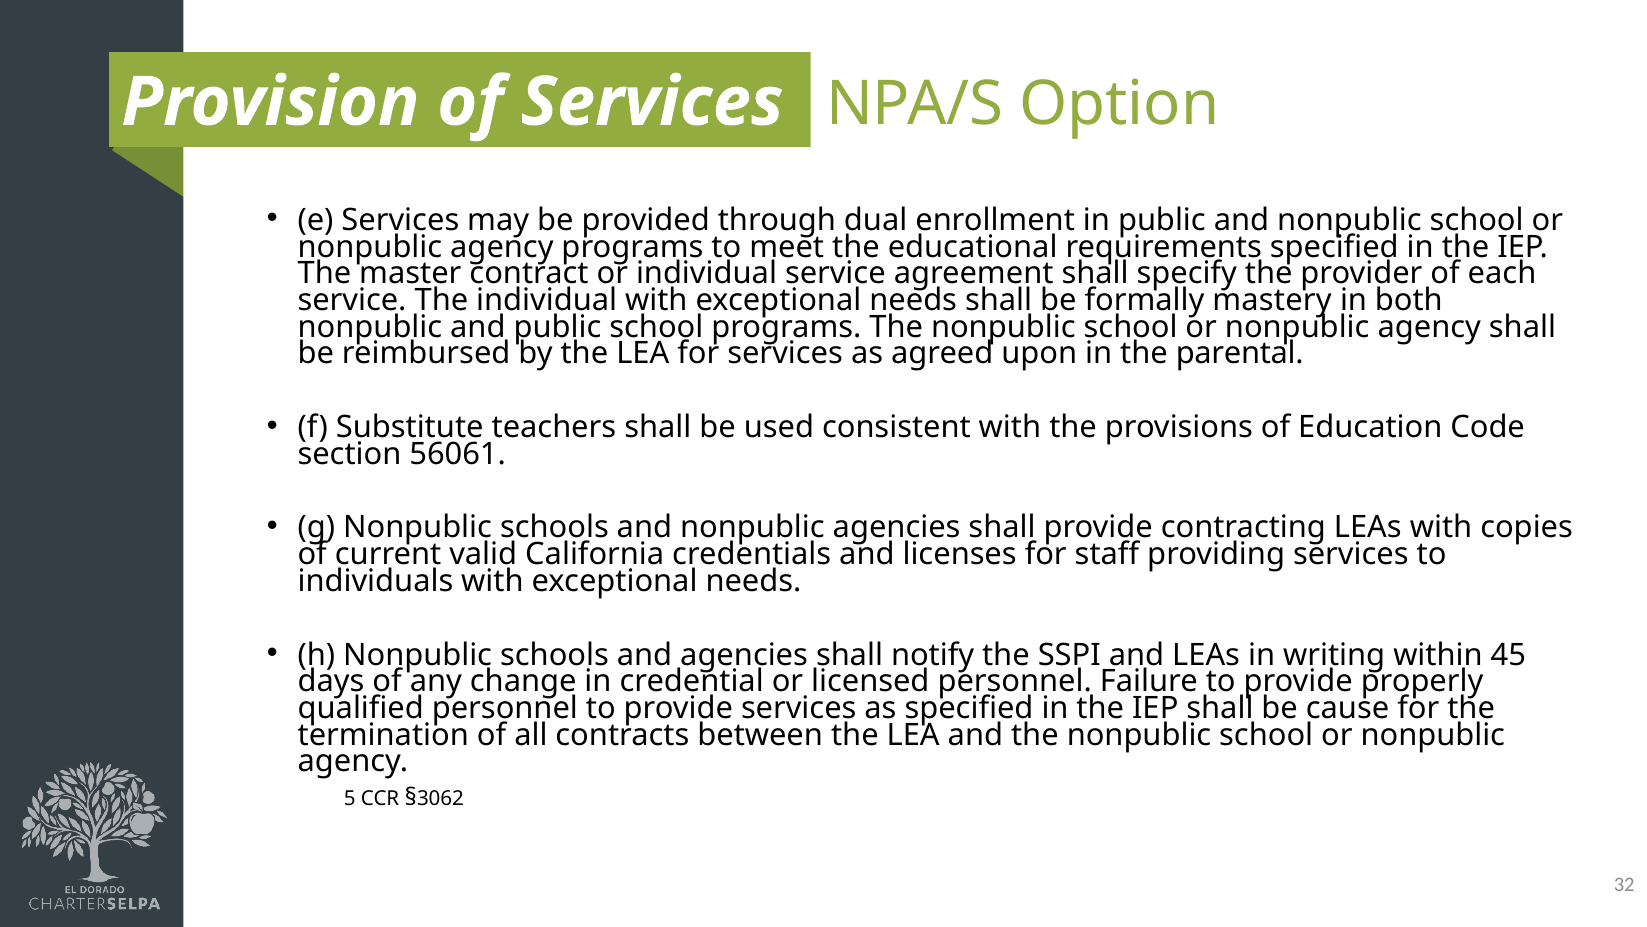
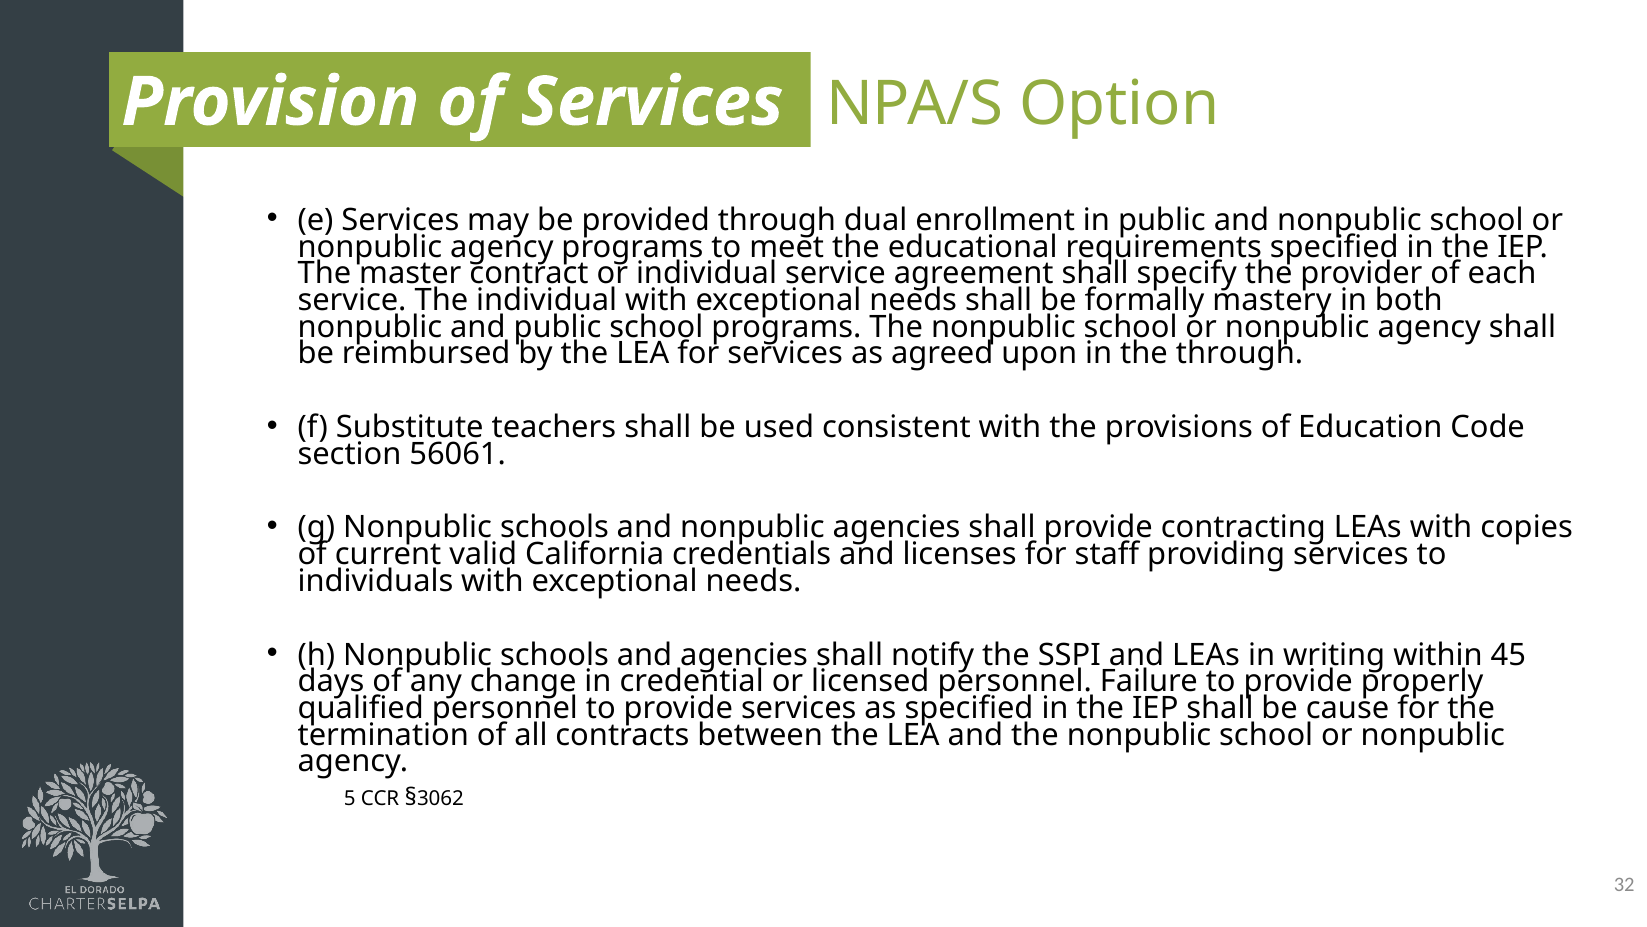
the parental: parental -> through (1240, 353)
